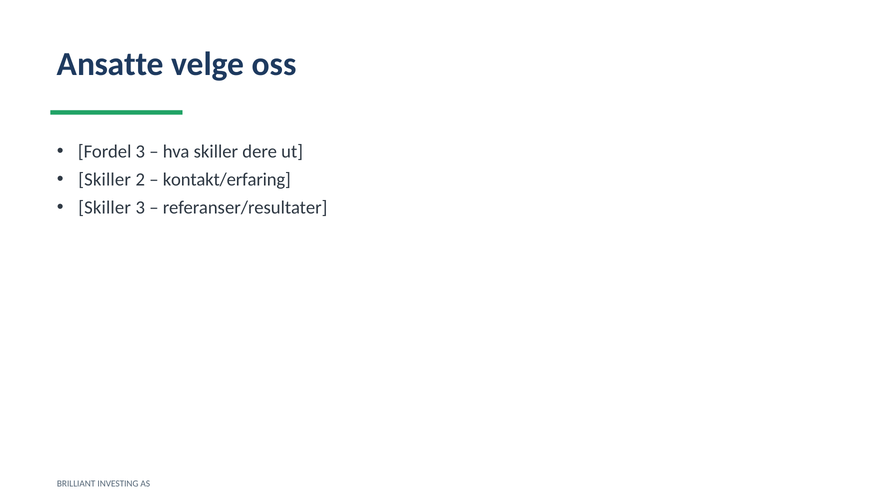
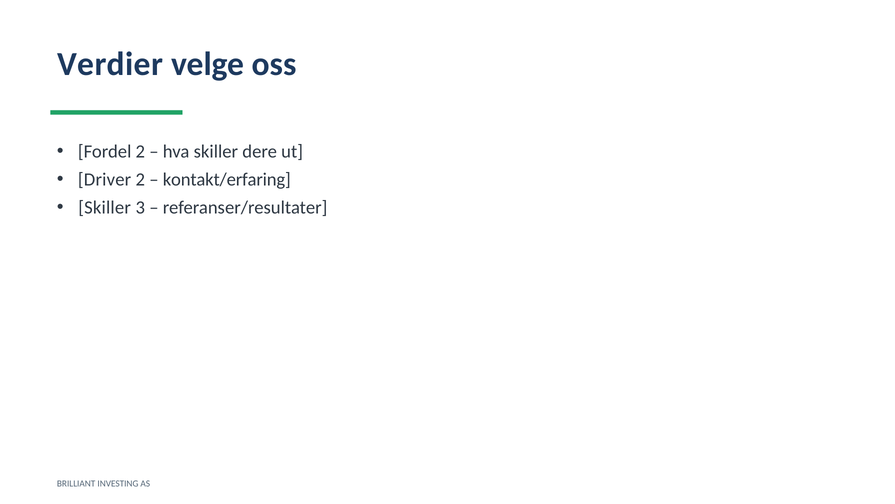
Ansatte: Ansatte -> Verdier (110, 64)
Fordel 3: 3 -> 2 (140, 152)
Skiller: Skiller -> Driver (105, 180)
